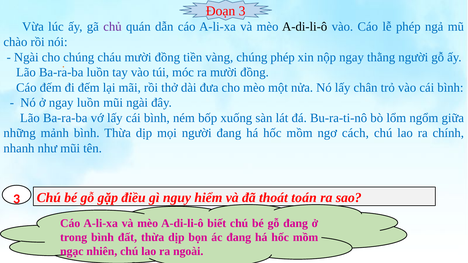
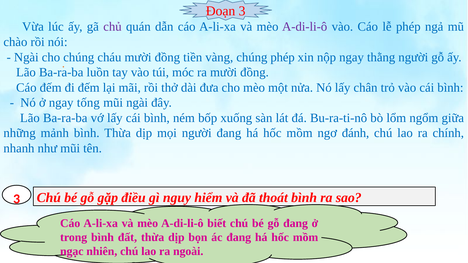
A-di-li-ô colour: black -> purple (305, 27)
ngay luồn: luồn -> tống (88, 103)
cách: cách -> đánh (356, 133)
thoát toán: toán -> bình (304, 198)
